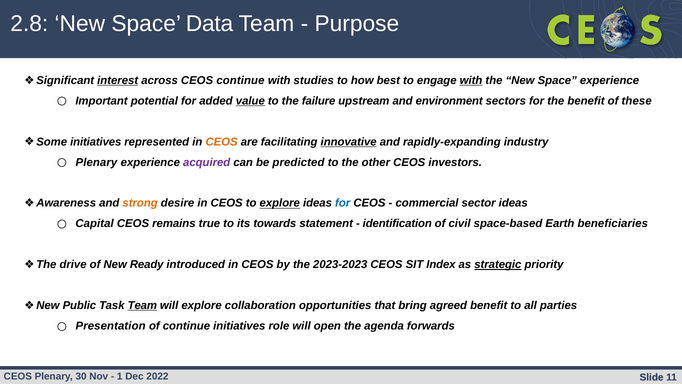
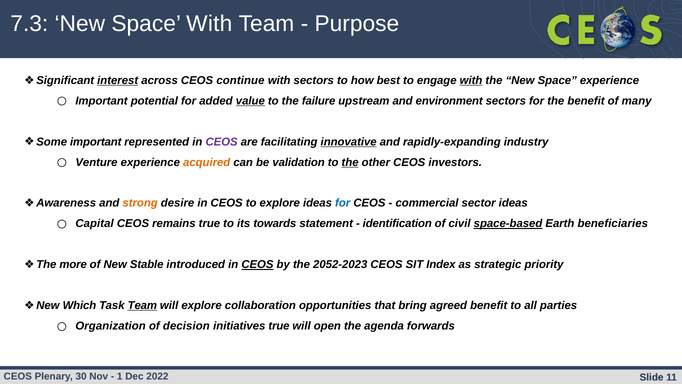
2.8: 2.8 -> 7.3 (29, 24)
Space Data: Data -> With (209, 24)
with studies: studies -> sectors (314, 80)
these: these -> many (637, 101)
initiatives: initiatives -> important (96, 142)
CEOS colour: orange -> purple (222, 142)
Plenary: Plenary -> Venture (96, 162)
acquired colour: purple -> orange (207, 162)
predicted: predicted -> validation (299, 162)
the underline: none -> present (350, 162)
explore underline: present -> none (280, 203)
space-based underline: none -> present (508, 223)
drive: drive -> more (73, 264)
Ready: Ready -> Stable (147, 264)
CEOS underline: none -> present (257, 264)
2023-2023: 2023-2023 -> 2052-2023 (340, 264)
strategic underline: present -> none (498, 264)
Public: Public -> Which (79, 305)
Presentation: Presentation -> Organization (111, 326)
of continue: continue -> decision (186, 326)
initiatives role: role -> true (279, 326)
